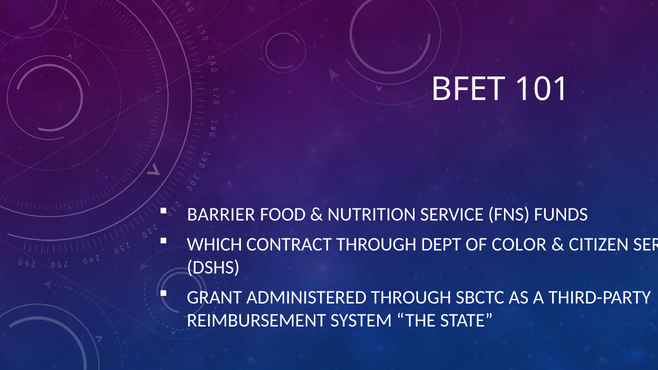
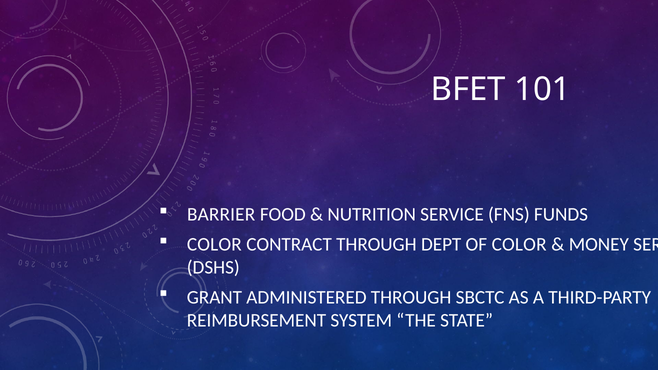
WHICH: WHICH -> COLOR (214, 244)
CITIZEN: CITIZEN -> MONEY (599, 244)
